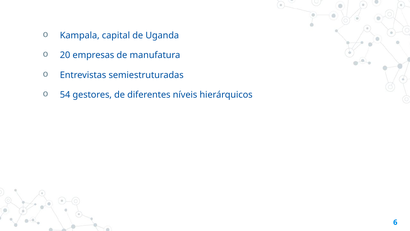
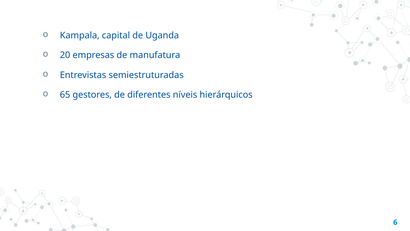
54: 54 -> 65 (65, 95)
